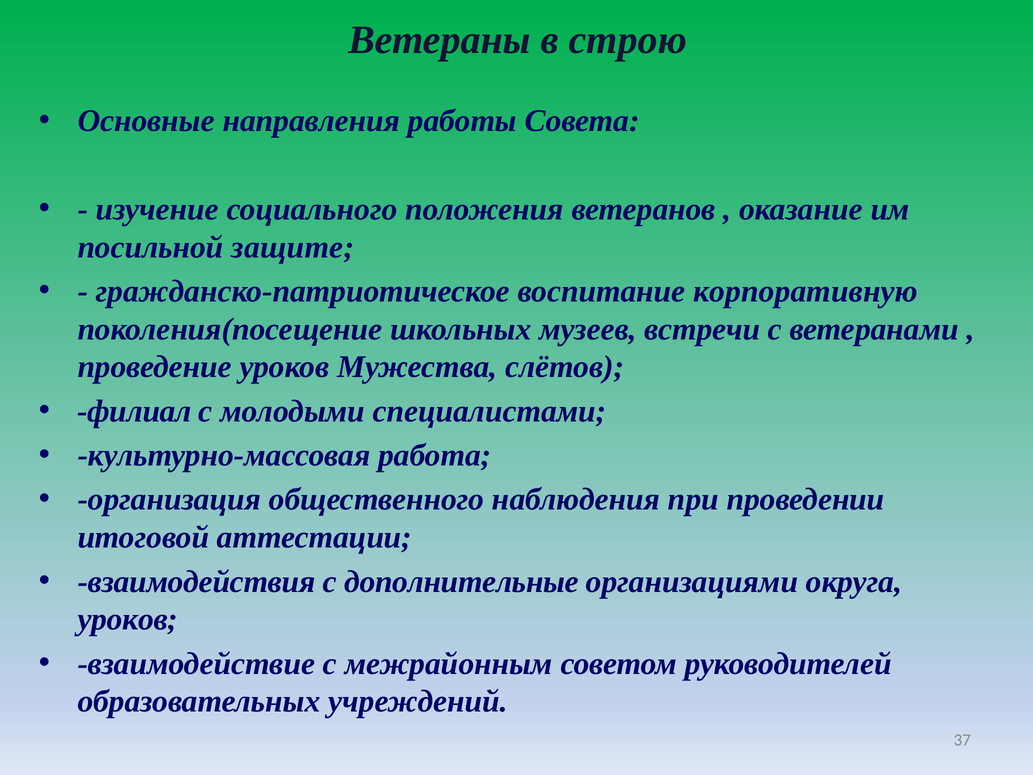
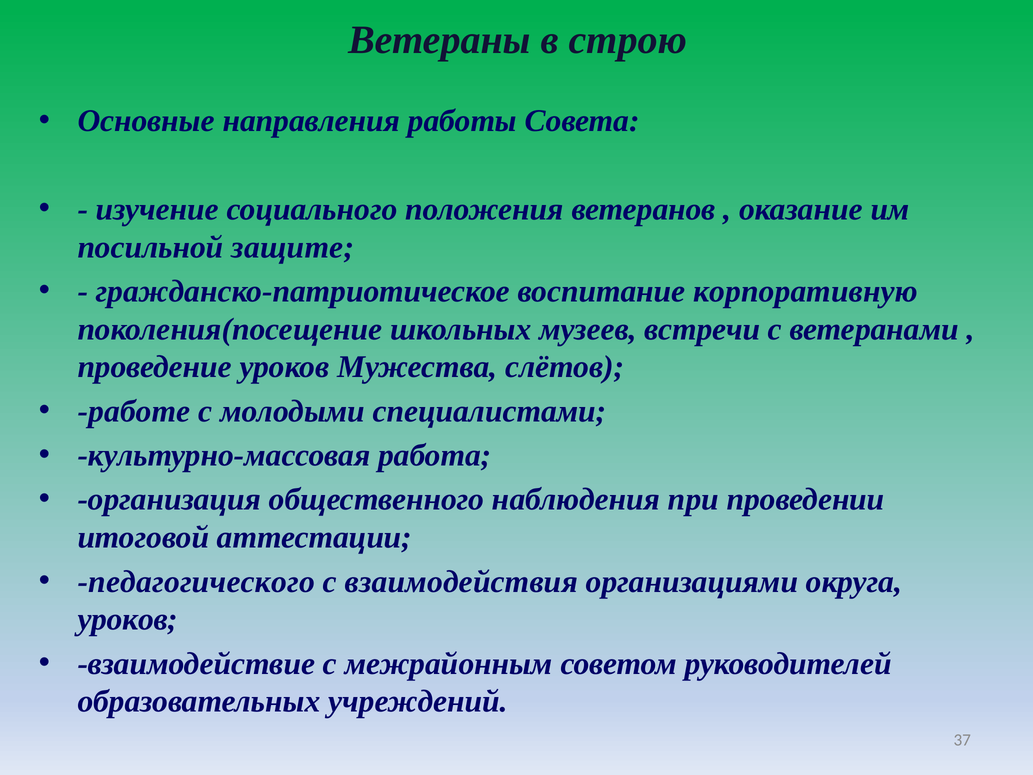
филиал: филиал -> работе (134, 411)
взаимодействия: взаимодействия -> педагогического (196, 581)
дополнительные: дополнительные -> взаимодействия (461, 581)
